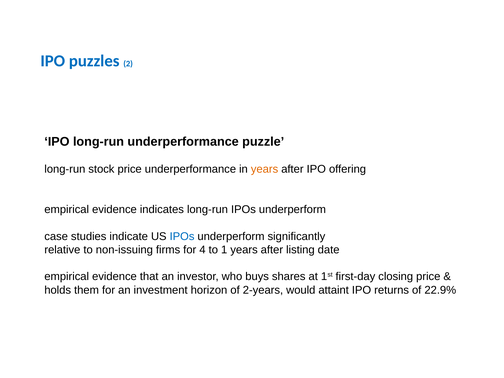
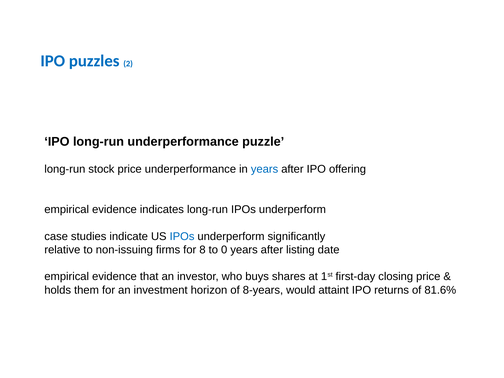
years colour: orange -> blue (265, 169)
4: 4 -> 8 (202, 250)
1: 1 -> 0 (224, 250)
2-years: 2-years -> 8-years (263, 290)
22.9%: 22.9% -> 81.6% (440, 290)
